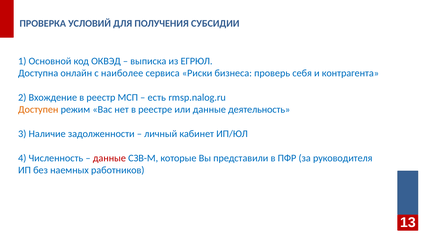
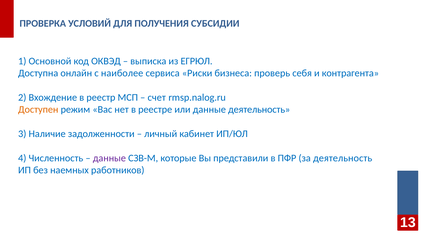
есть: есть -> счет (157, 98)
данные colour: red -> purple (109, 158)
за руководителя: руководителя -> деятельность (343, 158)
